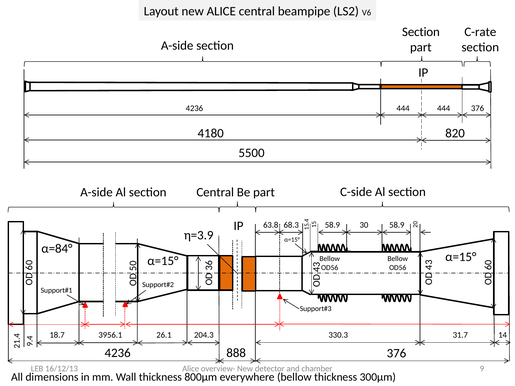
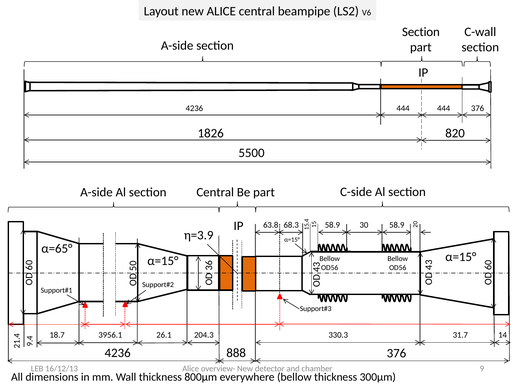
C-rate: C-rate -> C-wall (480, 32)
4180: 4180 -> 1826 (211, 133)
α=84°: α=84° -> α=65° (57, 249)
